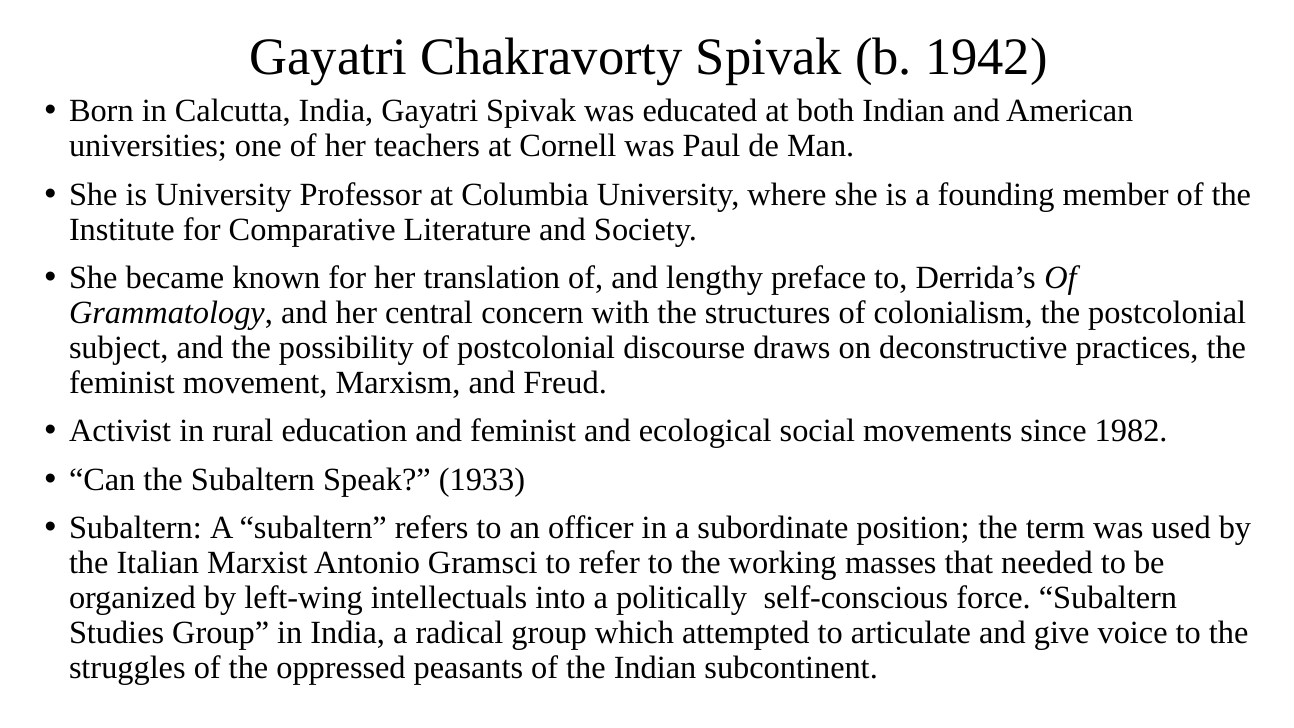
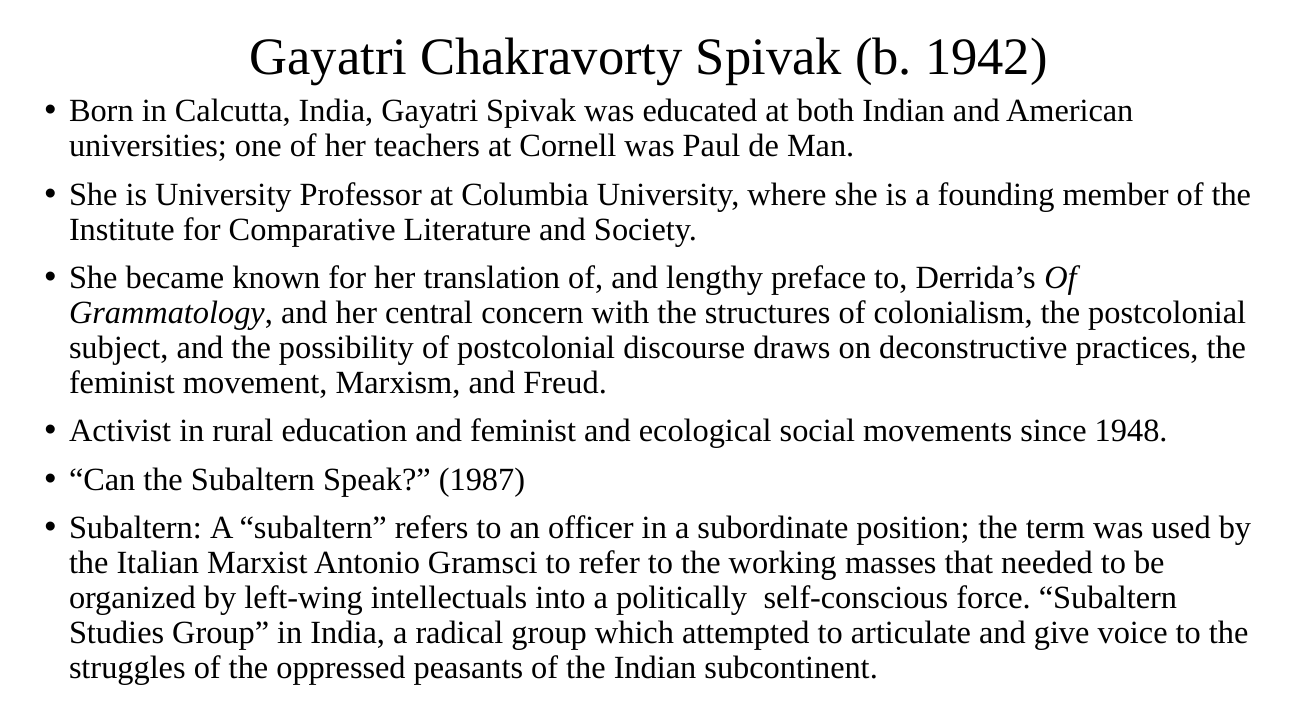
1982: 1982 -> 1948 (1131, 431)
1933: 1933 -> 1987 (482, 480)
